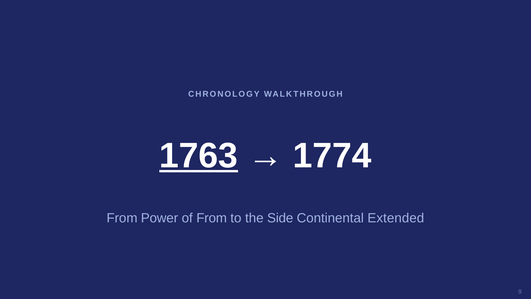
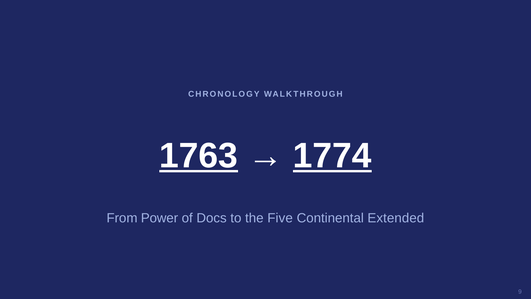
1774 underline: none -> present (332, 156)
of From: From -> Docs (212, 218)
Side: Side -> Five (280, 218)
